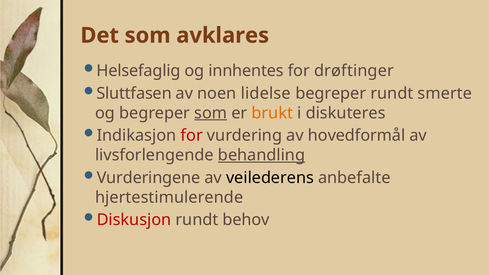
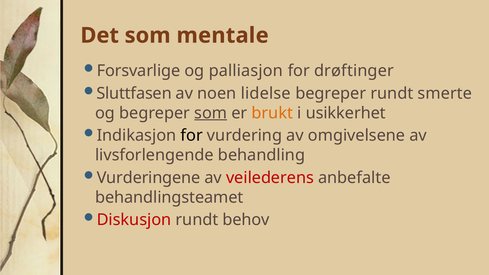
avklares: avklares -> mentale (223, 35)
Helsefaglig: Helsefaglig -> Forsvarlige (138, 71)
innhentes: innhentes -> palliasjon (246, 71)
diskuteres: diskuteres -> usikkerhet (346, 113)
for colour: red -> black (192, 136)
hovedformål: hovedformål -> omgivelsene (357, 136)
behandling underline: present -> none (262, 155)
veilederens colour: black -> red (270, 178)
hjertestimulerende: hjertestimulerende -> behandlingsteamet (169, 197)
